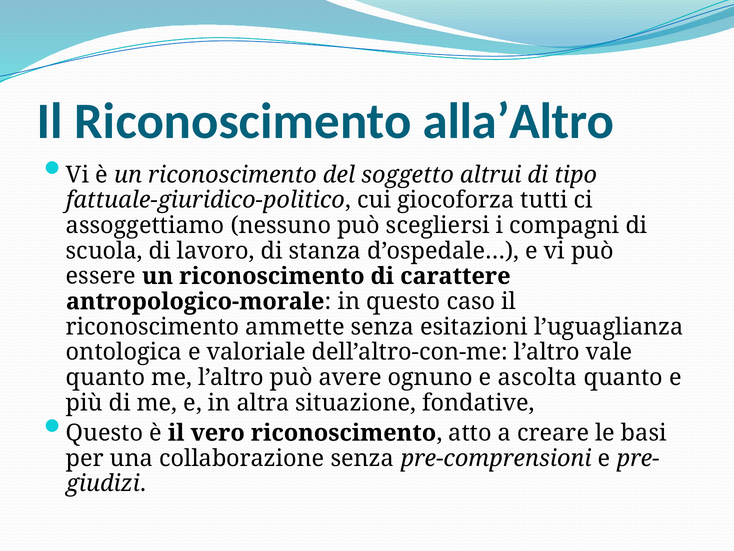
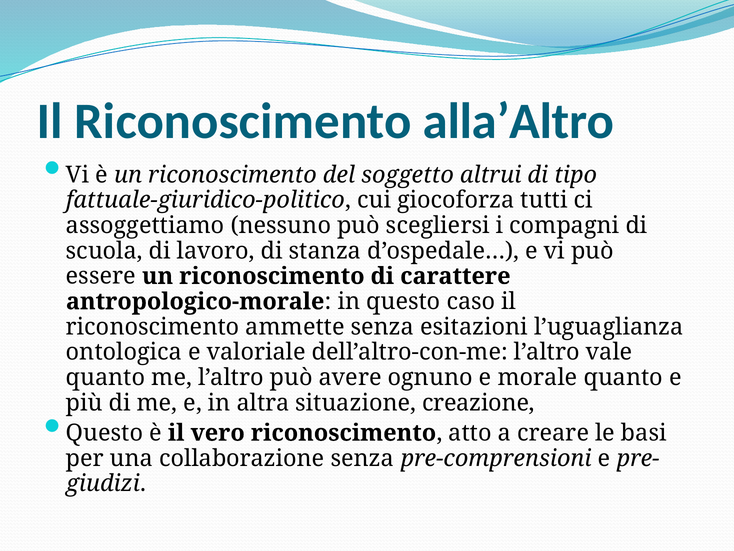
ascolta: ascolta -> morale (538, 377)
fondative: fondative -> creazione (478, 402)
